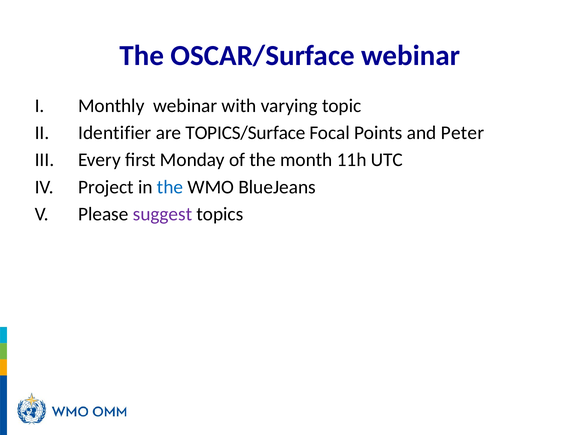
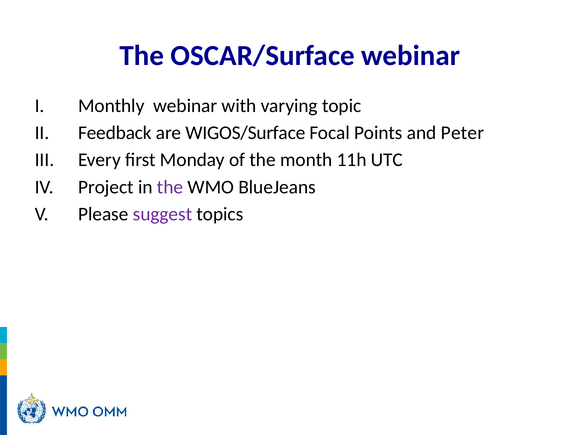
Identifier: Identifier -> Feedback (115, 133)
TOPICS/Surface: TOPICS/Surface -> WIGOS/Surface (245, 133)
the colour: blue -> purple (170, 187)
